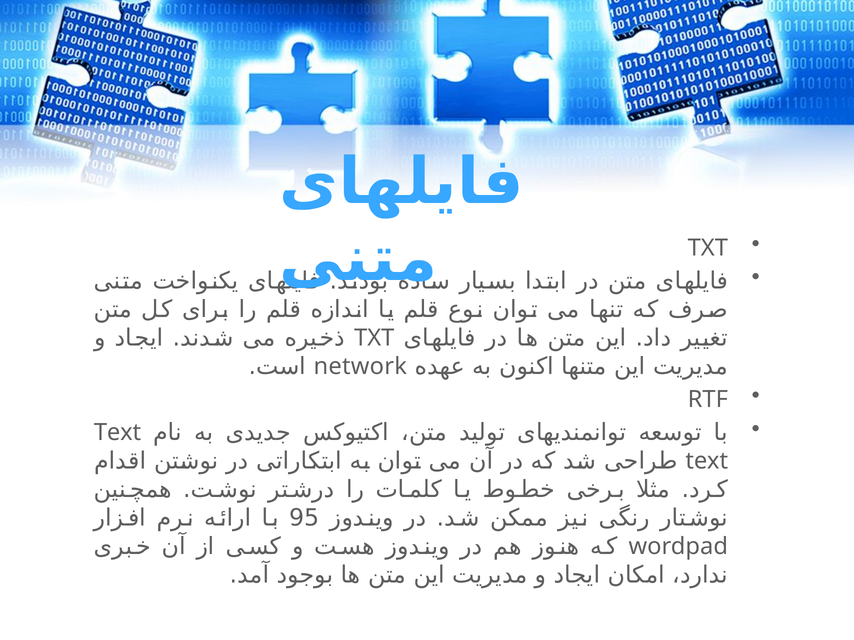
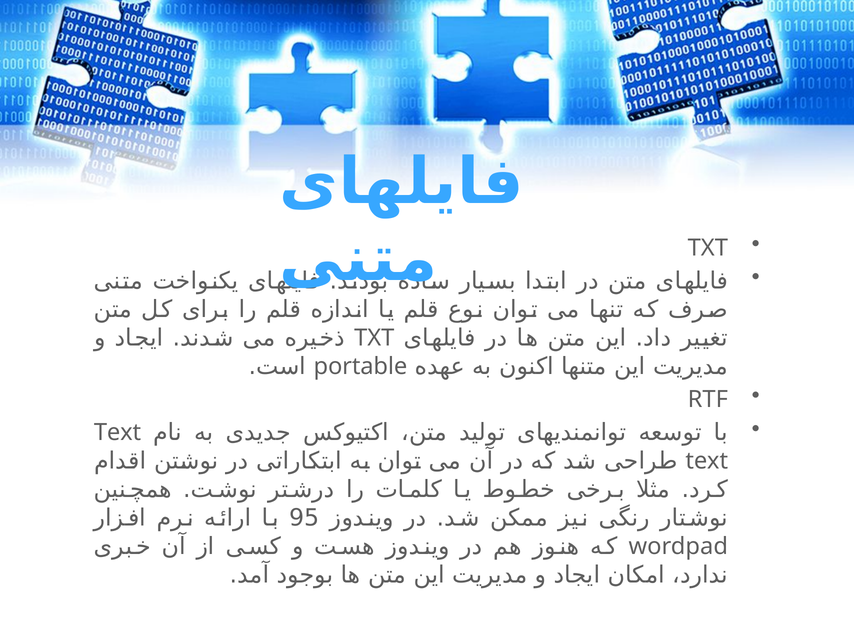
network: network -> portable (360, 367)
